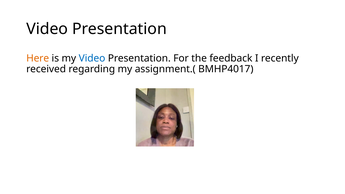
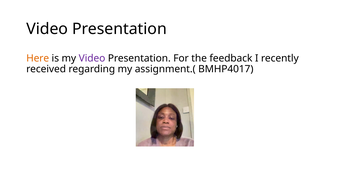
Video colour: blue -> purple (92, 58)
